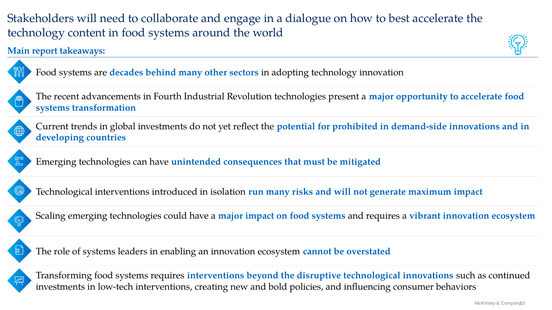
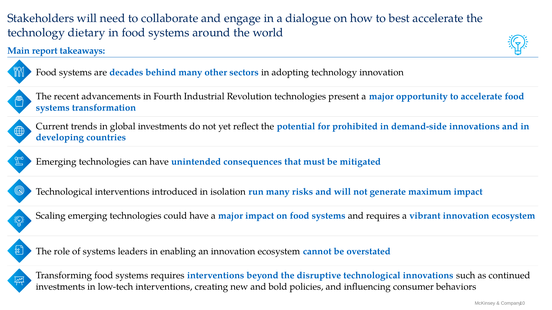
content: content -> dietary (87, 33)
